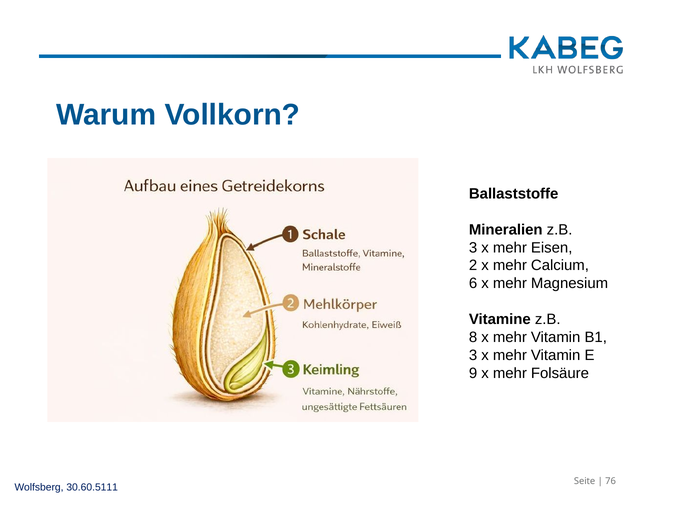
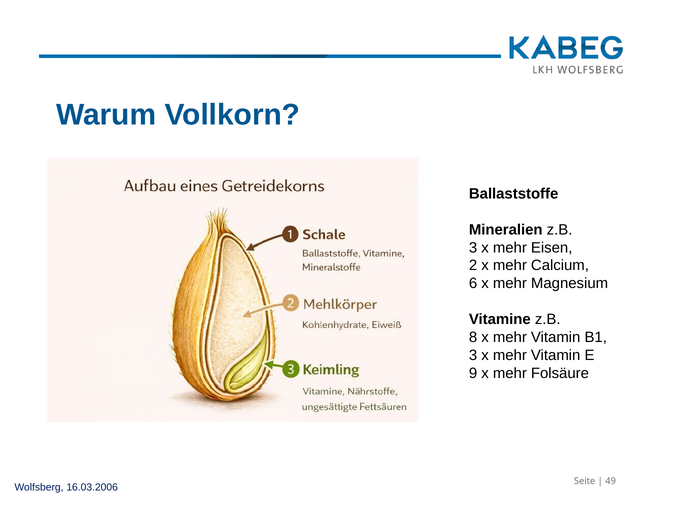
76: 76 -> 49 (611, 481)
30.60.5111: 30.60.5111 -> 16.03.2006 (92, 487)
